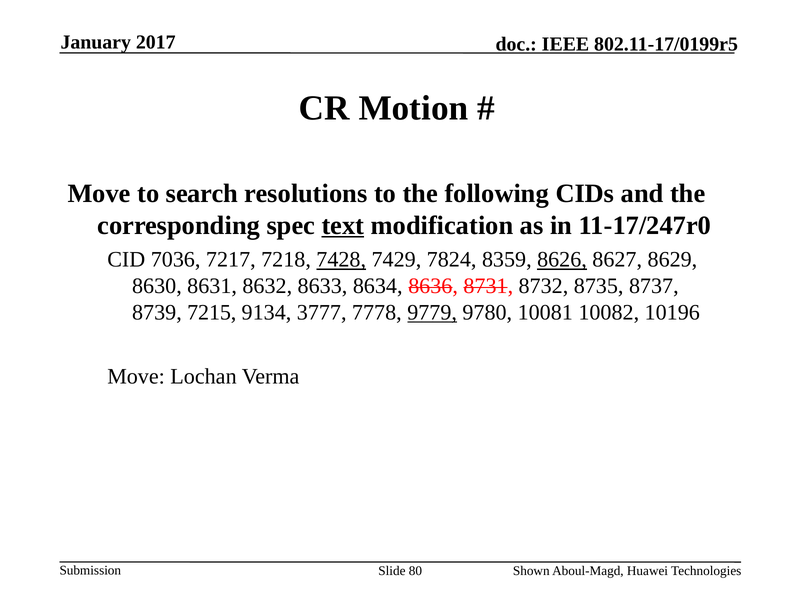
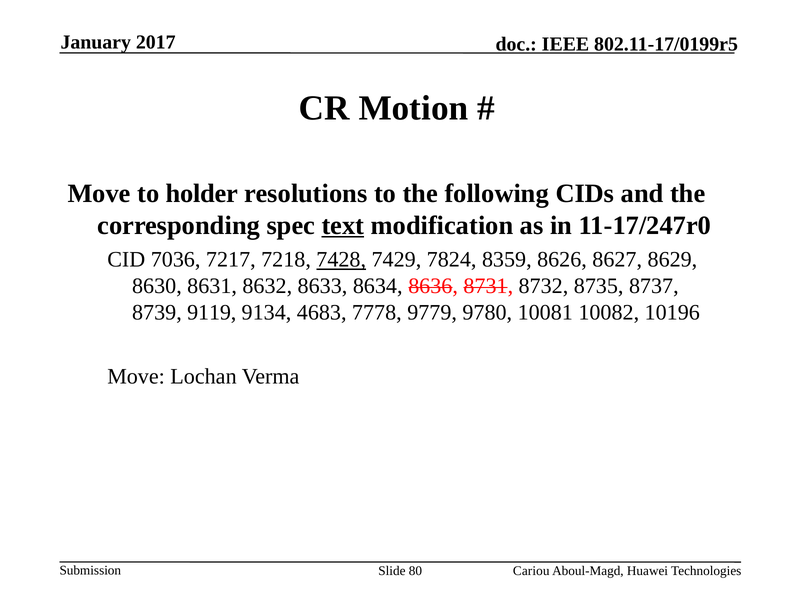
search: search -> holder (202, 194)
8626 underline: present -> none (562, 260)
7215: 7215 -> 9119 (212, 313)
3777: 3777 -> 4683 (322, 313)
9779 underline: present -> none (432, 313)
Shown: Shown -> Cariou (531, 571)
